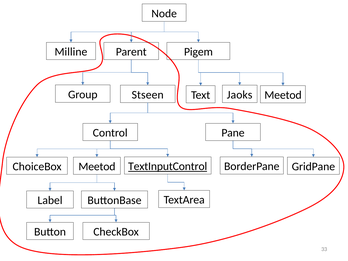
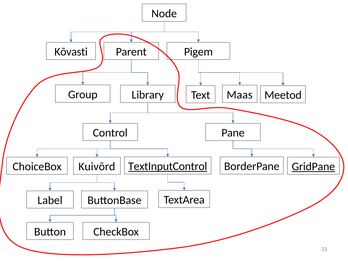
Milline: Milline -> Kõvasti (71, 52)
Stseen: Stseen -> Library (148, 95)
Jaoks: Jaoks -> Maas (240, 95)
GridPane underline: none -> present (313, 167)
ChoiceBox Meetod: Meetod -> Kuivõrd (97, 167)
